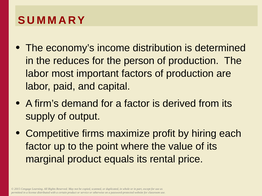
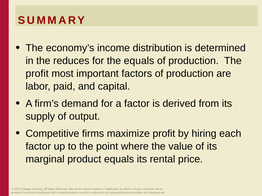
the person: person -> equals (139, 61)
labor: labor -> profit (37, 74)
